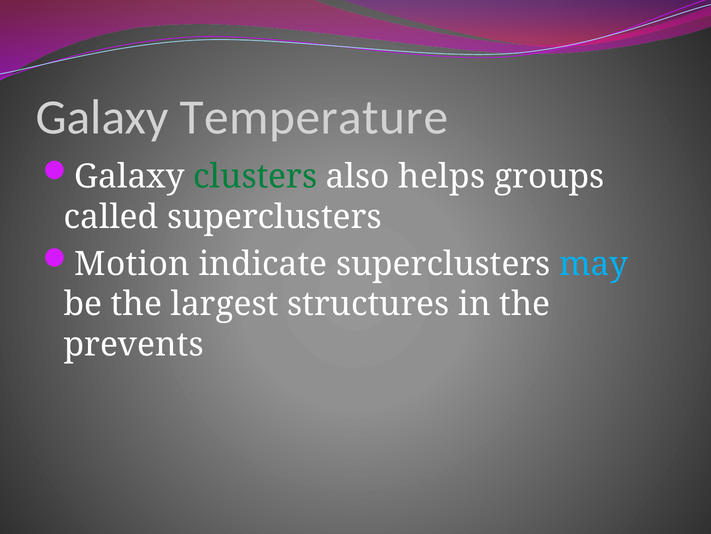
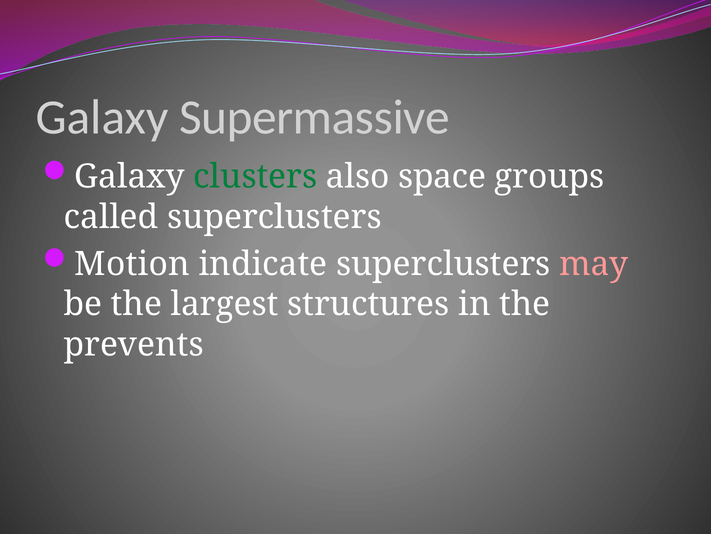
Temperature: Temperature -> Supermassive (314, 117)
helps: helps -> space (442, 176)
may colour: light blue -> pink (594, 264)
